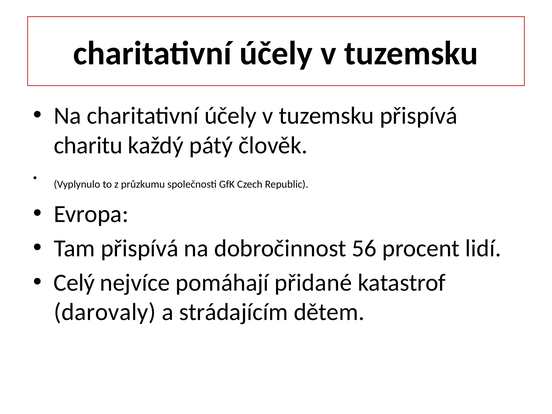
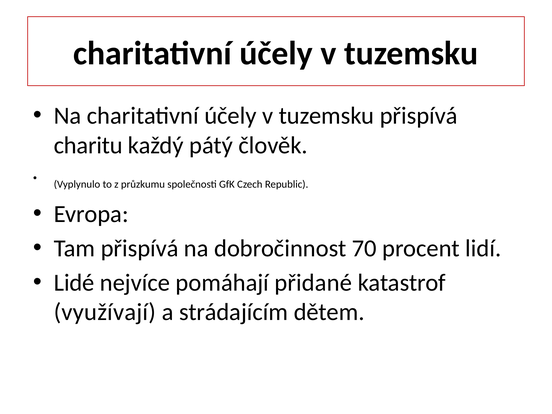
56: 56 -> 70 (364, 248)
Celý: Celý -> Lidé (74, 283)
darovaly: darovaly -> využívají (105, 312)
